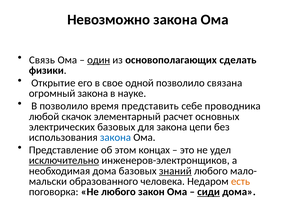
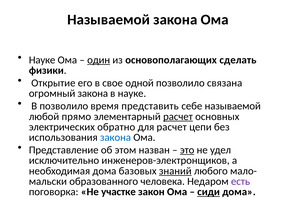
Невозможно: Невозможно -> Называемой (109, 20)
Связь: Связь -> Науке (42, 60)
себе проводника: проводника -> называемой (233, 106)
скачок: скачок -> прямо (76, 116)
расчет underline: none -> present (178, 116)
электрических базовых: базовых -> обратно (116, 127)
для закона: закона -> расчет (172, 127)
концах: концах -> назван (154, 150)
это underline: none -> present (187, 150)
исключительно underline: present -> none (64, 160)
есть colour: orange -> purple (241, 181)
Не любого: любого -> участке (118, 192)
